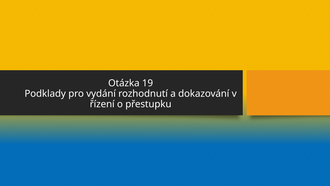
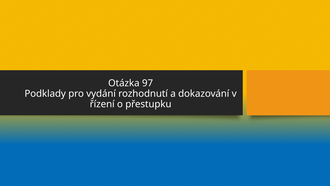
19: 19 -> 97 (148, 83)
